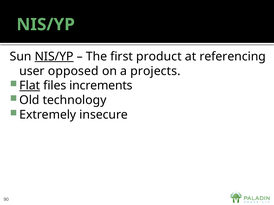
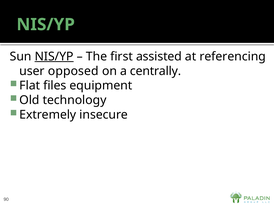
product: product -> assisted (159, 57)
projects: projects -> centrally (156, 71)
Flat underline: present -> none (30, 86)
increments: increments -> equipment (101, 86)
